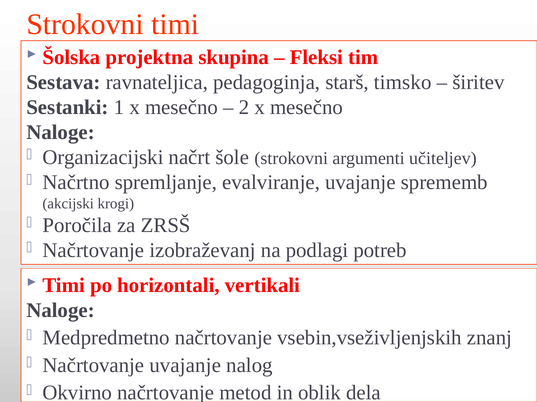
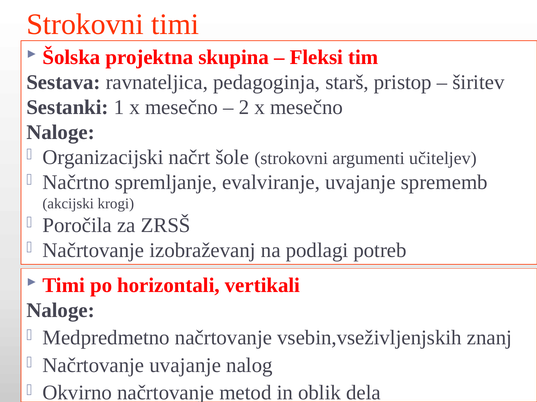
timsko: timsko -> pristop (403, 82)
